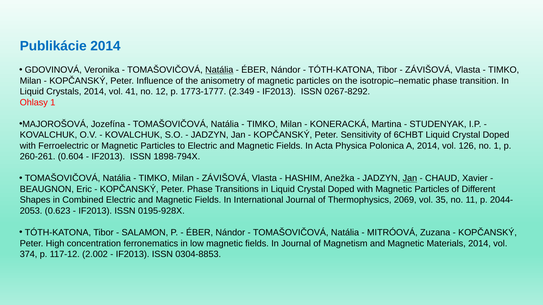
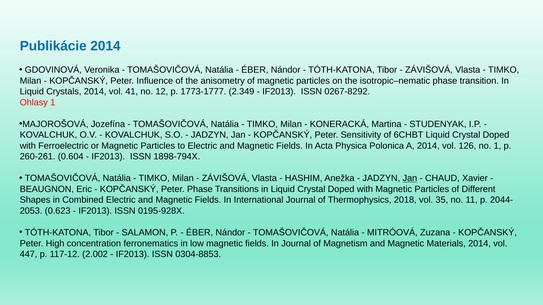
Natália underline: present -> none (219, 70)
2069: 2069 -> 2018 (405, 200)
374: 374 -> 447 (29, 255)
